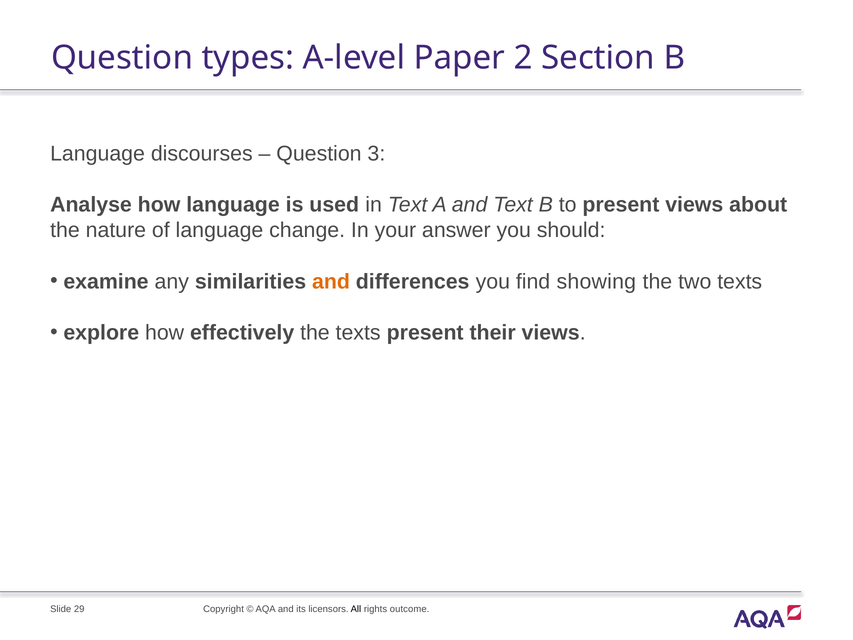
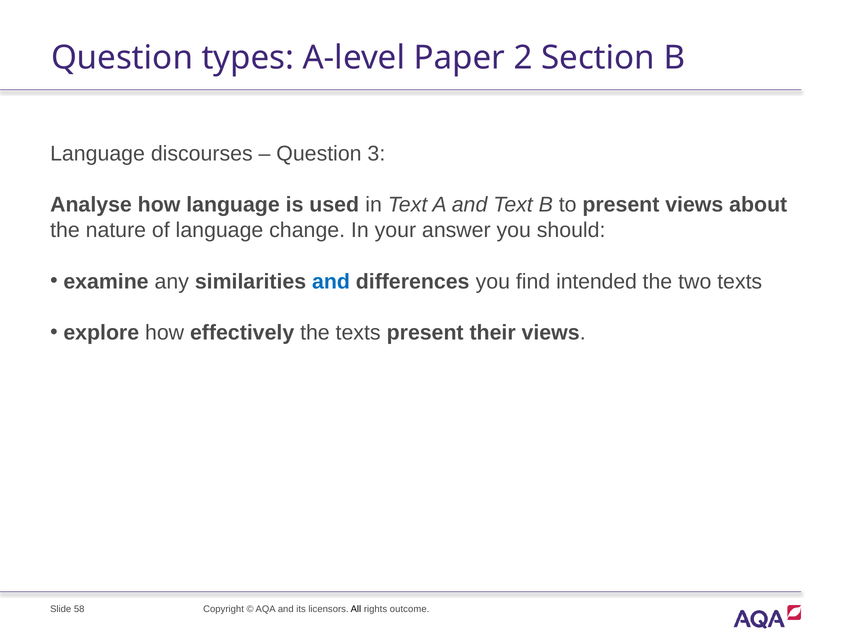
and colour: orange -> blue (331, 281)
showing: showing -> intended (597, 281)
29: 29 -> 58 (79, 609)
